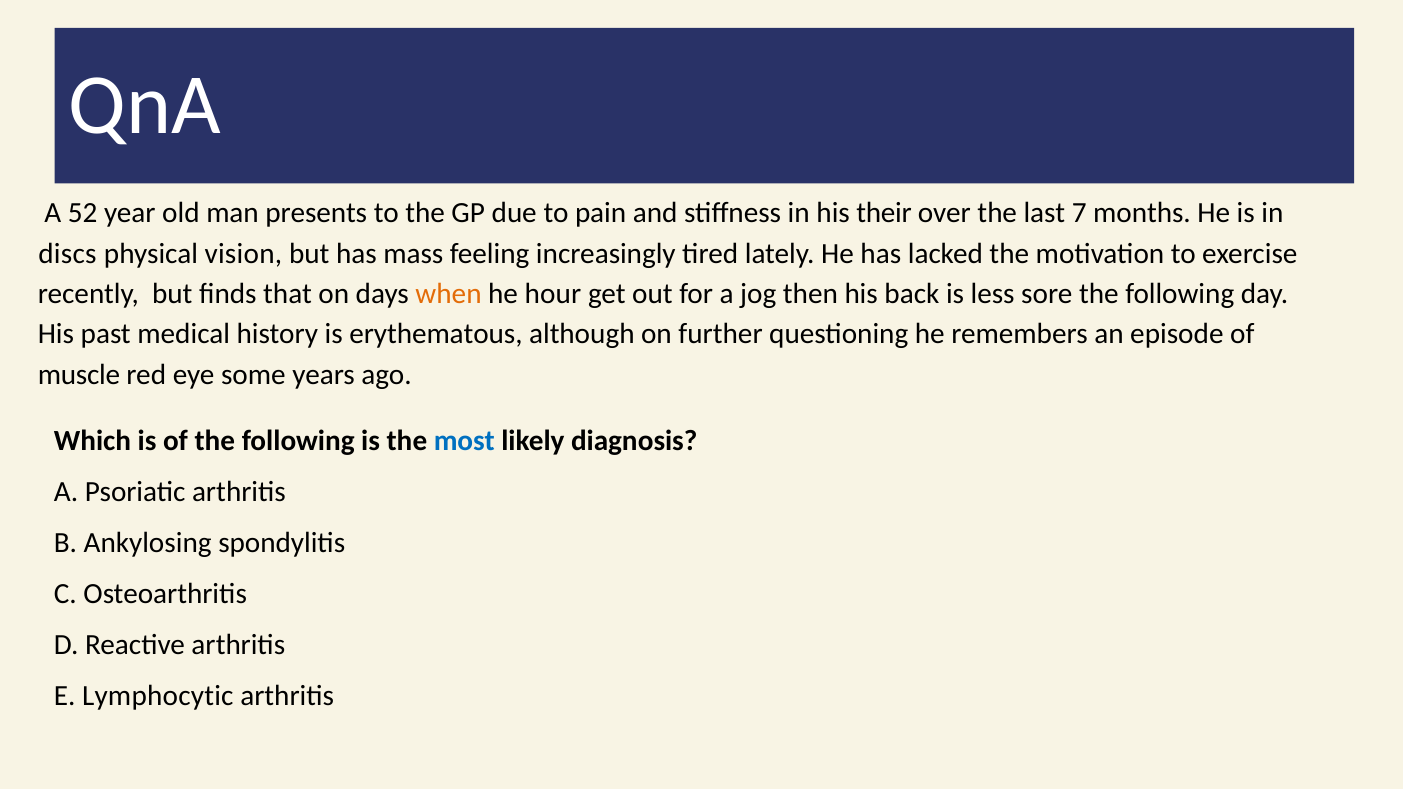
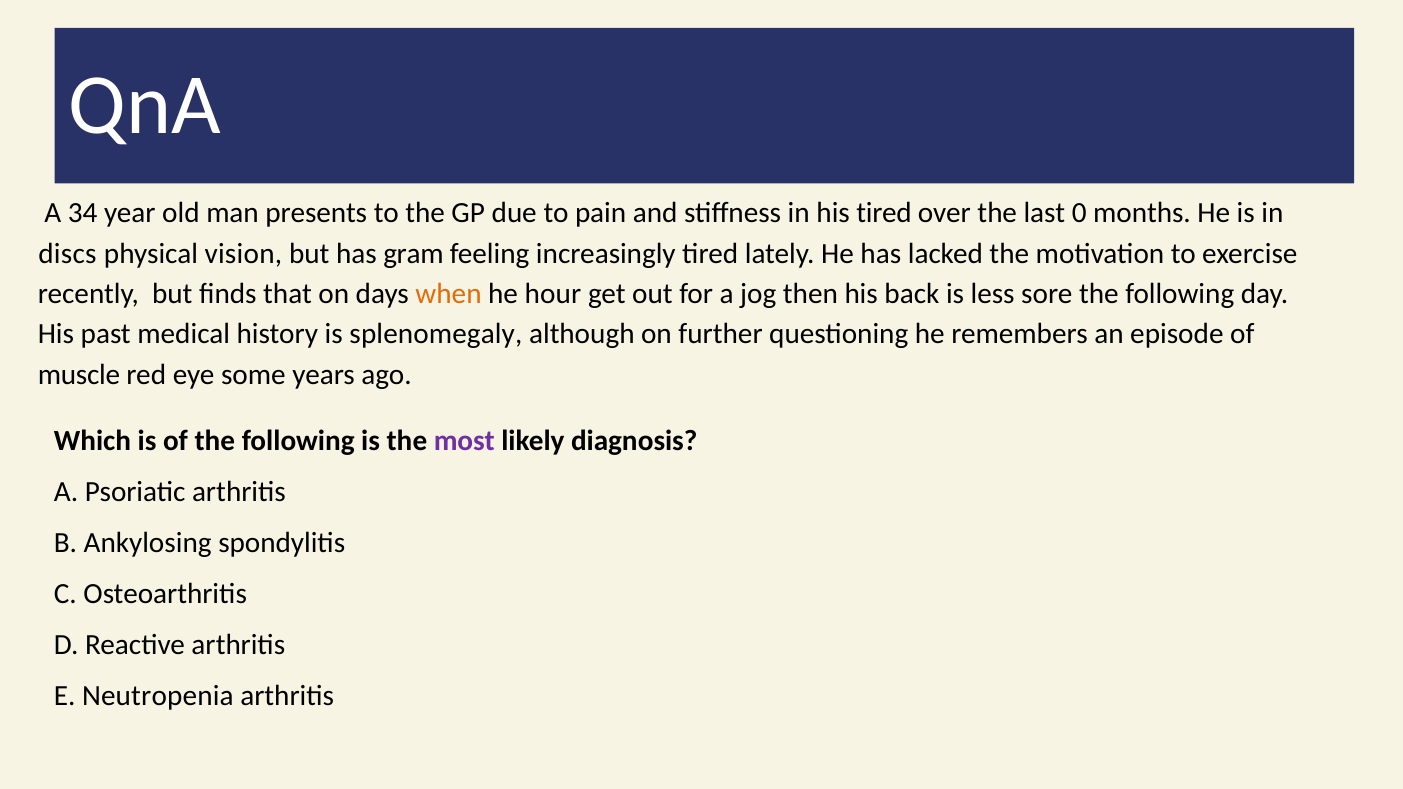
52: 52 -> 34 (83, 213)
his their: their -> tired (884, 213)
7: 7 -> 0 (1079, 213)
mass: mass -> gram (413, 254)
erythematous: erythematous -> splenomegaly (436, 334)
most colour: blue -> purple (464, 441)
Lymphocytic: Lymphocytic -> Neutropenia (158, 696)
